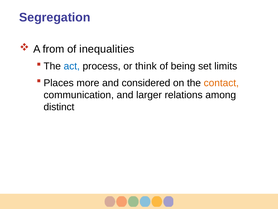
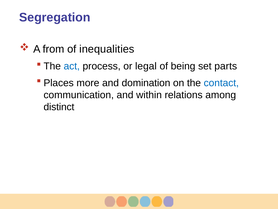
think: think -> legal (146, 66)
limits: limits -> parts (226, 66)
considered: considered -> domination (146, 83)
contact colour: orange -> blue (221, 83)
larger: larger -> within (149, 95)
